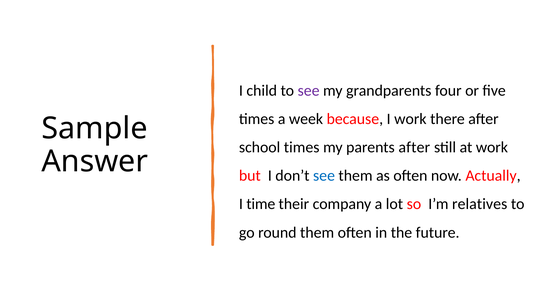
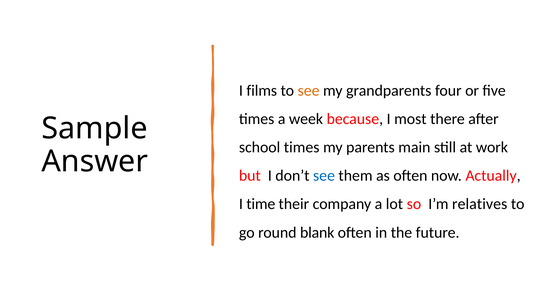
child: child -> films (262, 90)
see colour: purple -> orange (309, 90)
I work: work -> most (410, 119)
parents after: after -> main (414, 147)
round them: them -> blank (317, 232)
